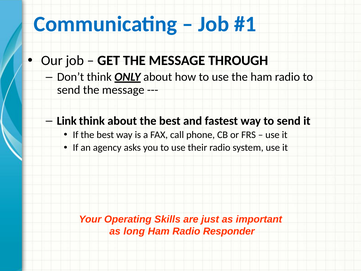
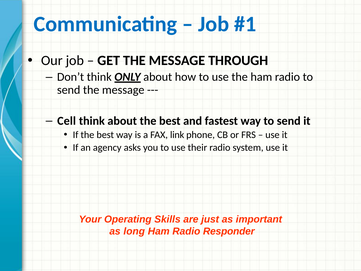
Link: Link -> Cell (67, 121)
call: call -> link (177, 135)
